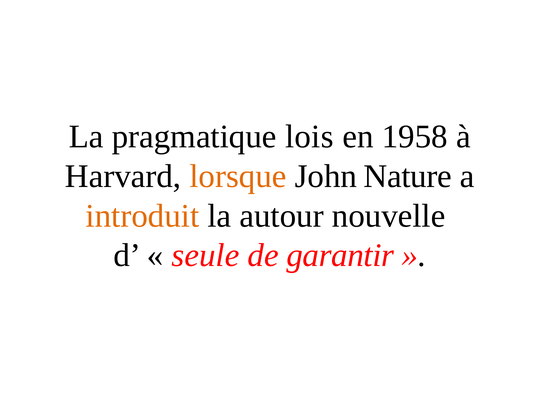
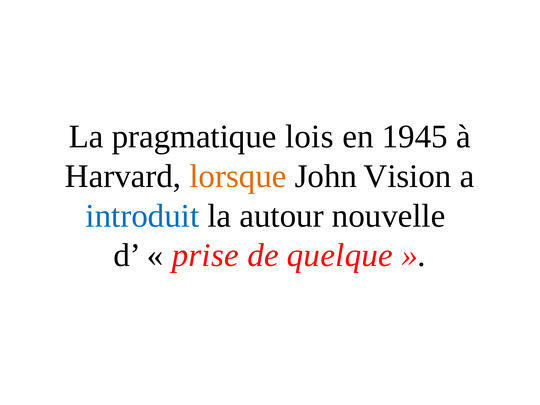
1958: 1958 -> 1945 (415, 137)
Nature: Nature -> Vision (407, 176)
introduit colour: orange -> blue (142, 216)
seule: seule -> prise (205, 255)
garantir: garantir -> quelque (340, 255)
